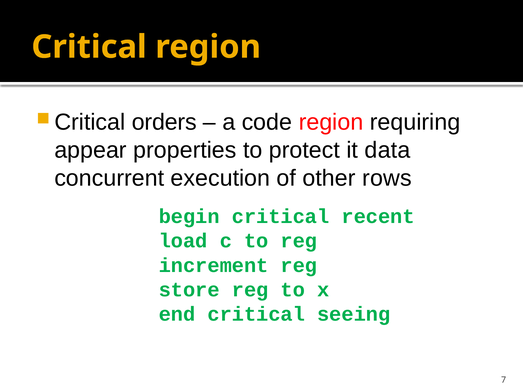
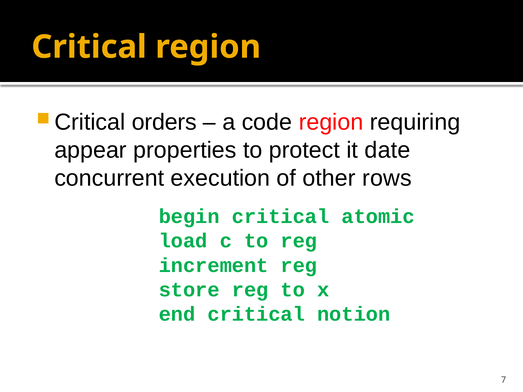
data: data -> date (388, 150)
recent: recent -> atomic (378, 217)
seeing: seeing -> notion (354, 314)
